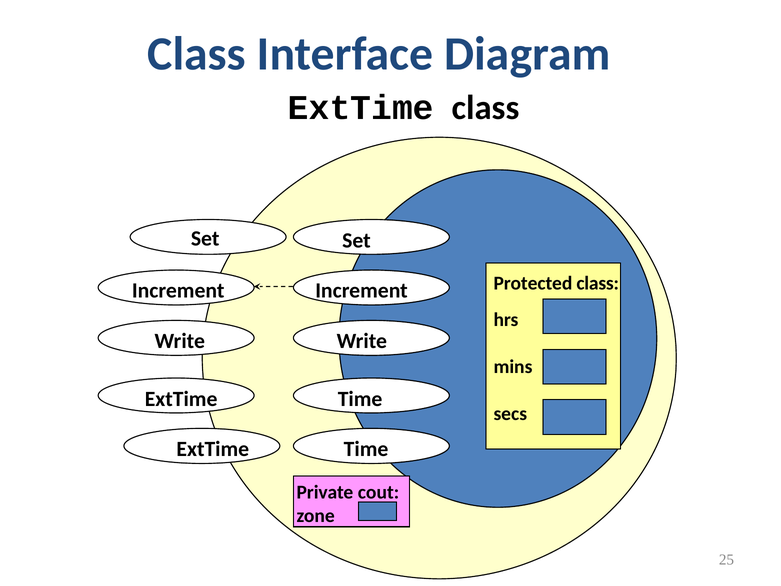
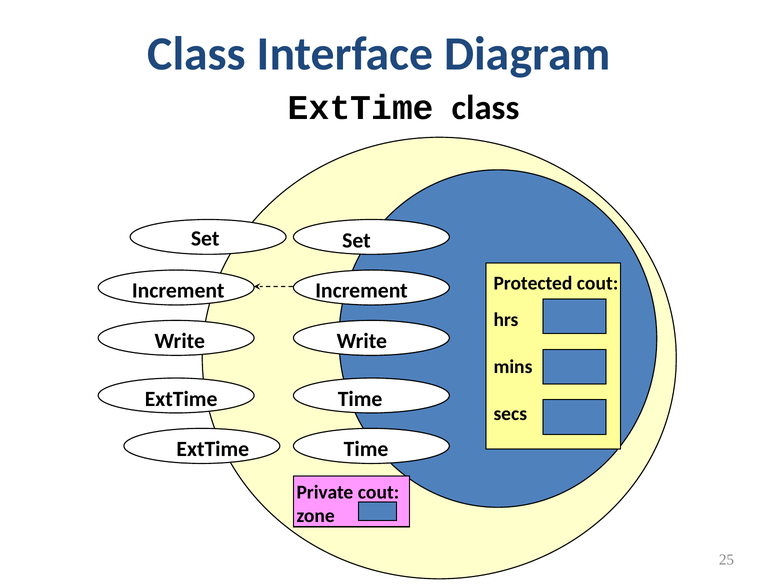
Protected class: class -> cout (598, 283)
